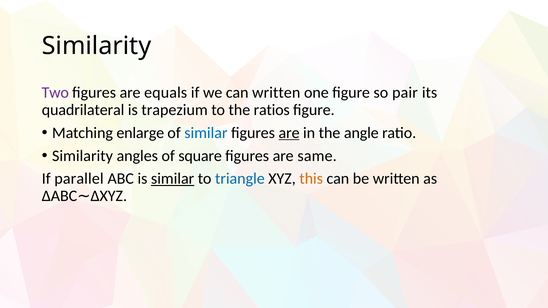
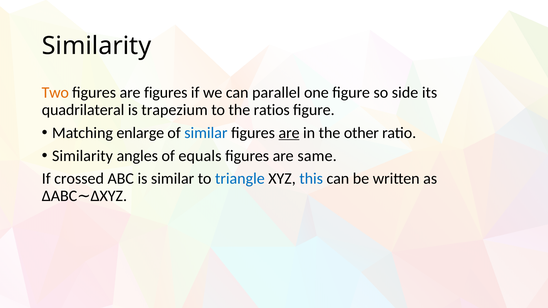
Two colour: purple -> orange (55, 93)
are equals: equals -> figures (166, 93)
can written: written -> parallel (276, 93)
pair: pair -> side (405, 93)
angle: angle -> other (361, 133)
square: square -> equals (200, 156)
parallel: parallel -> crossed (79, 179)
similar underline: present -> none (173, 179)
this colour: orange -> blue (311, 179)
